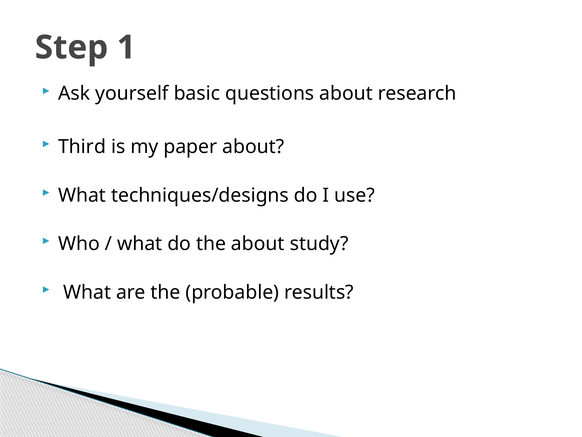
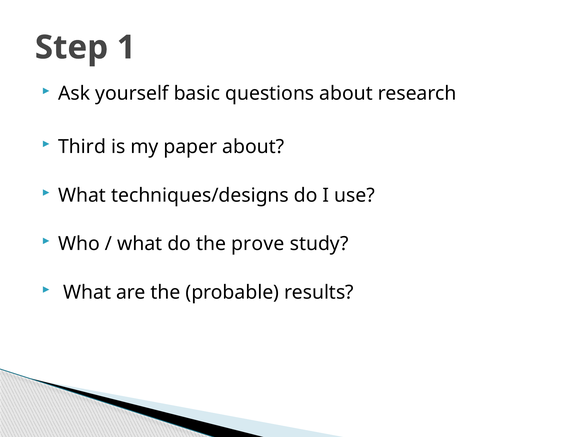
the about: about -> prove (258, 244)
